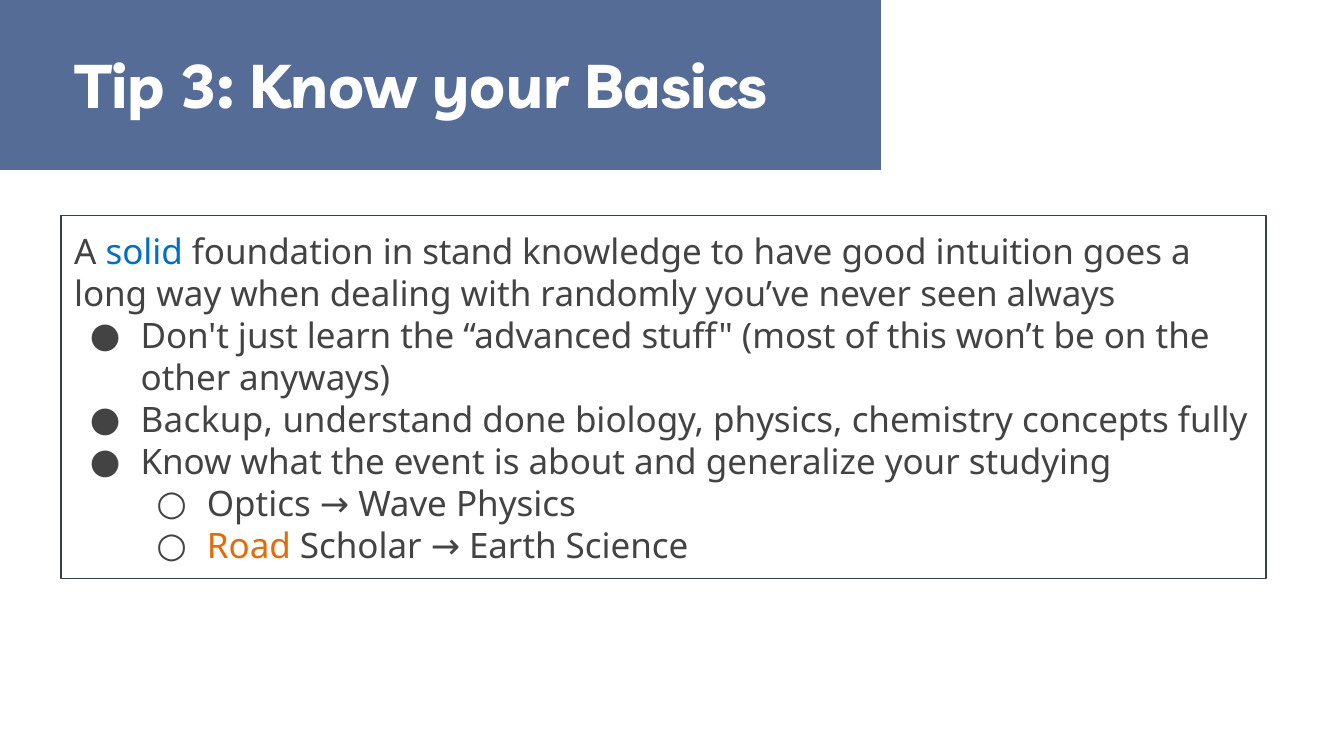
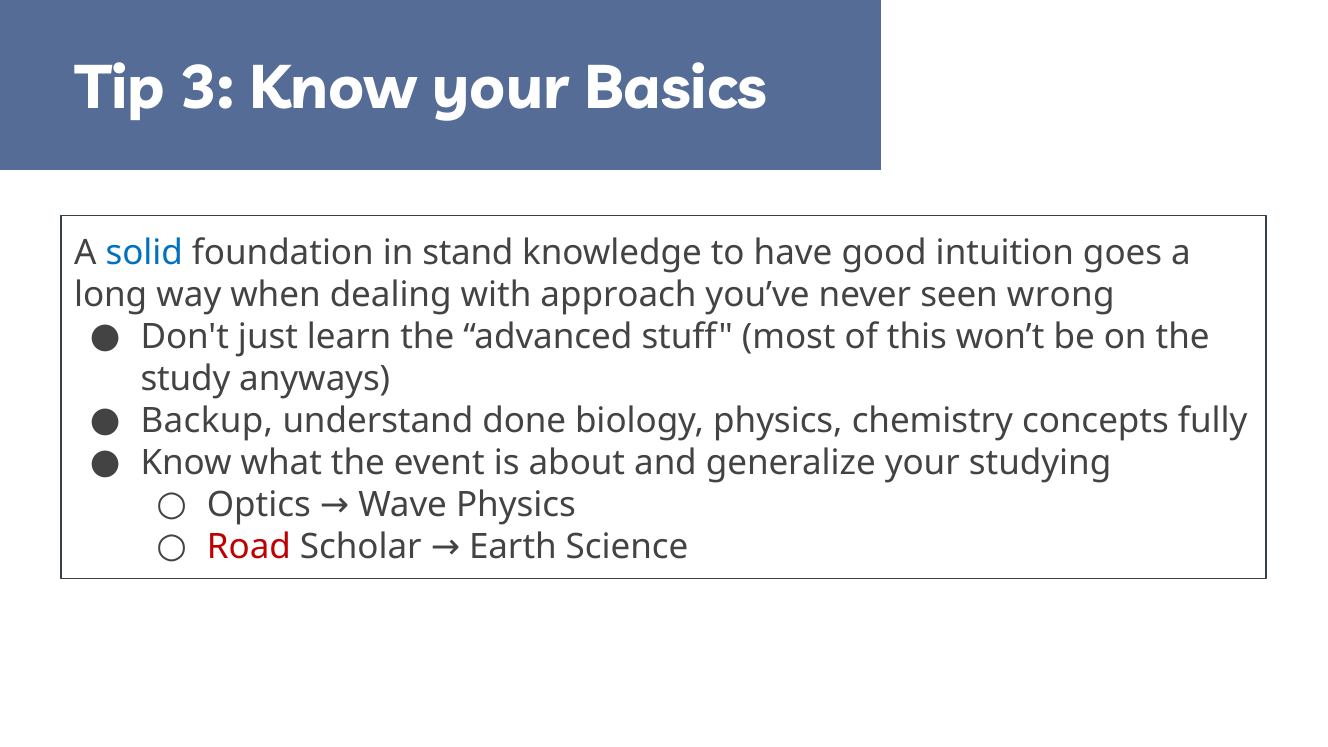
randomly: randomly -> approach (619, 295)
always: always -> wrong (1061, 295)
other: other -> study (186, 379)
Road colour: orange -> red (249, 547)
